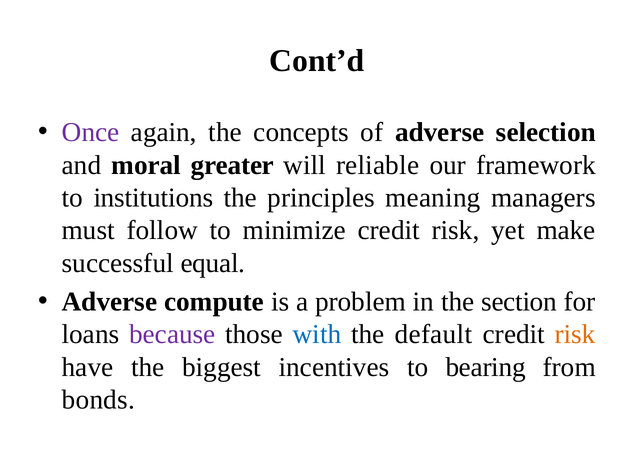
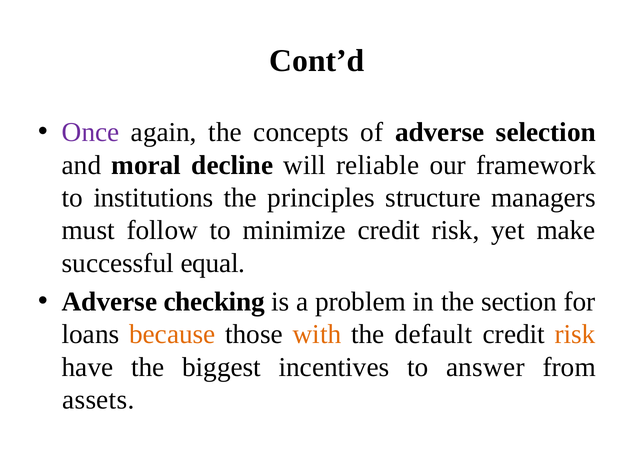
greater: greater -> decline (232, 165)
meaning: meaning -> structure (433, 198)
compute: compute -> checking (214, 302)
because colour: purple -> orange (172, 335)
with colour: blue -> orange (317, 335)
bearing: bearing -> answer (485, 367)
bonds: bonds -> assets (98, 400)
